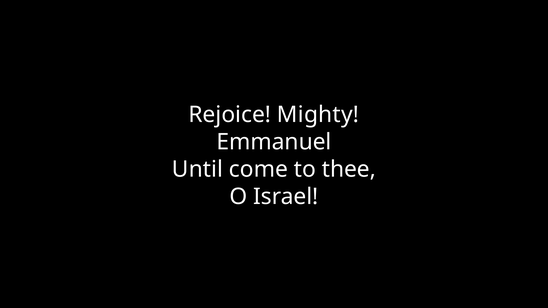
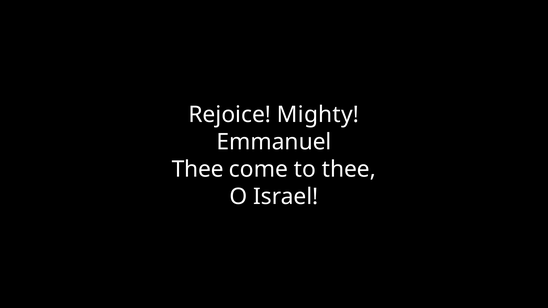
Until: Until -> Thee (198, 169)
